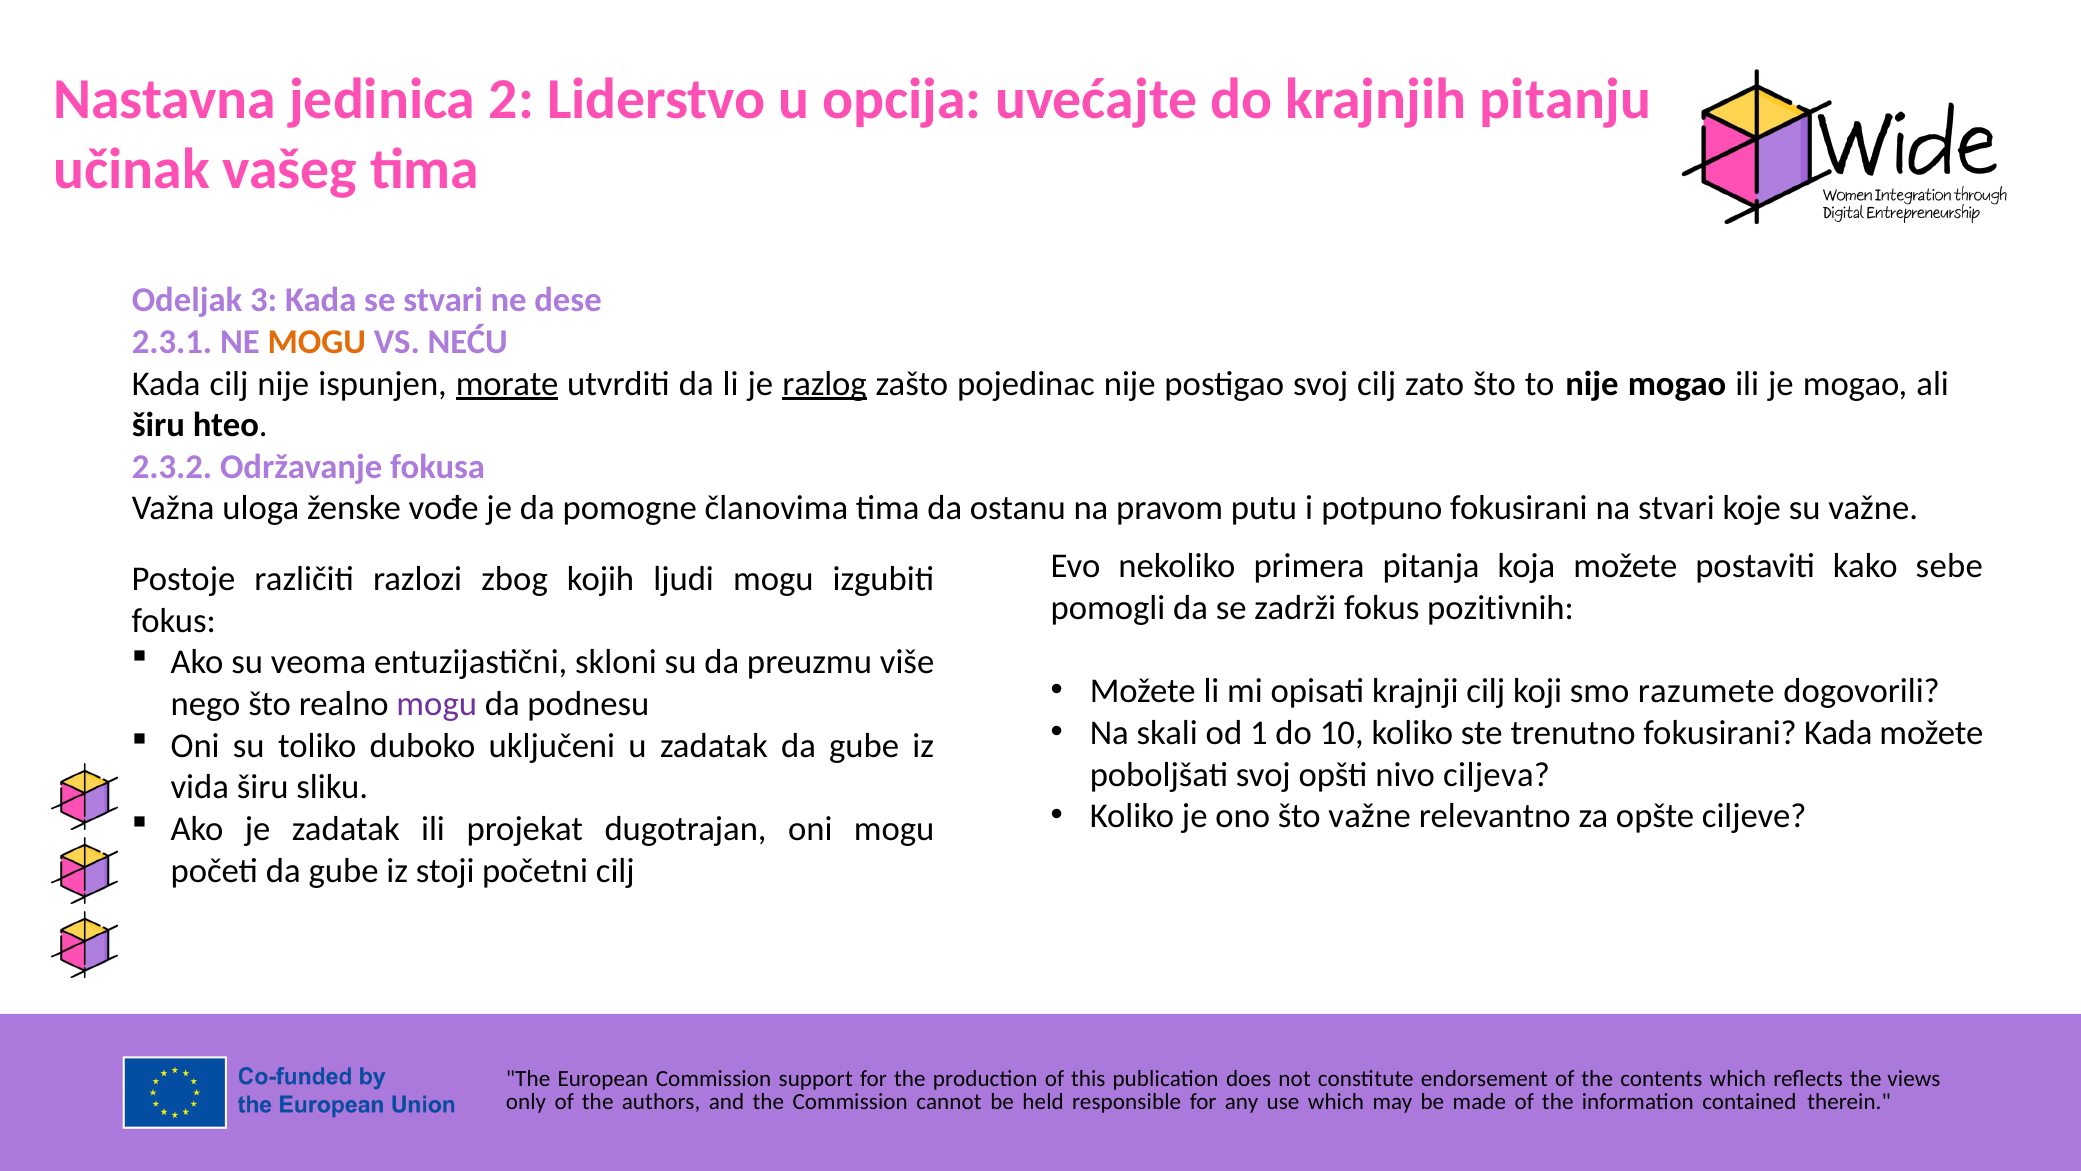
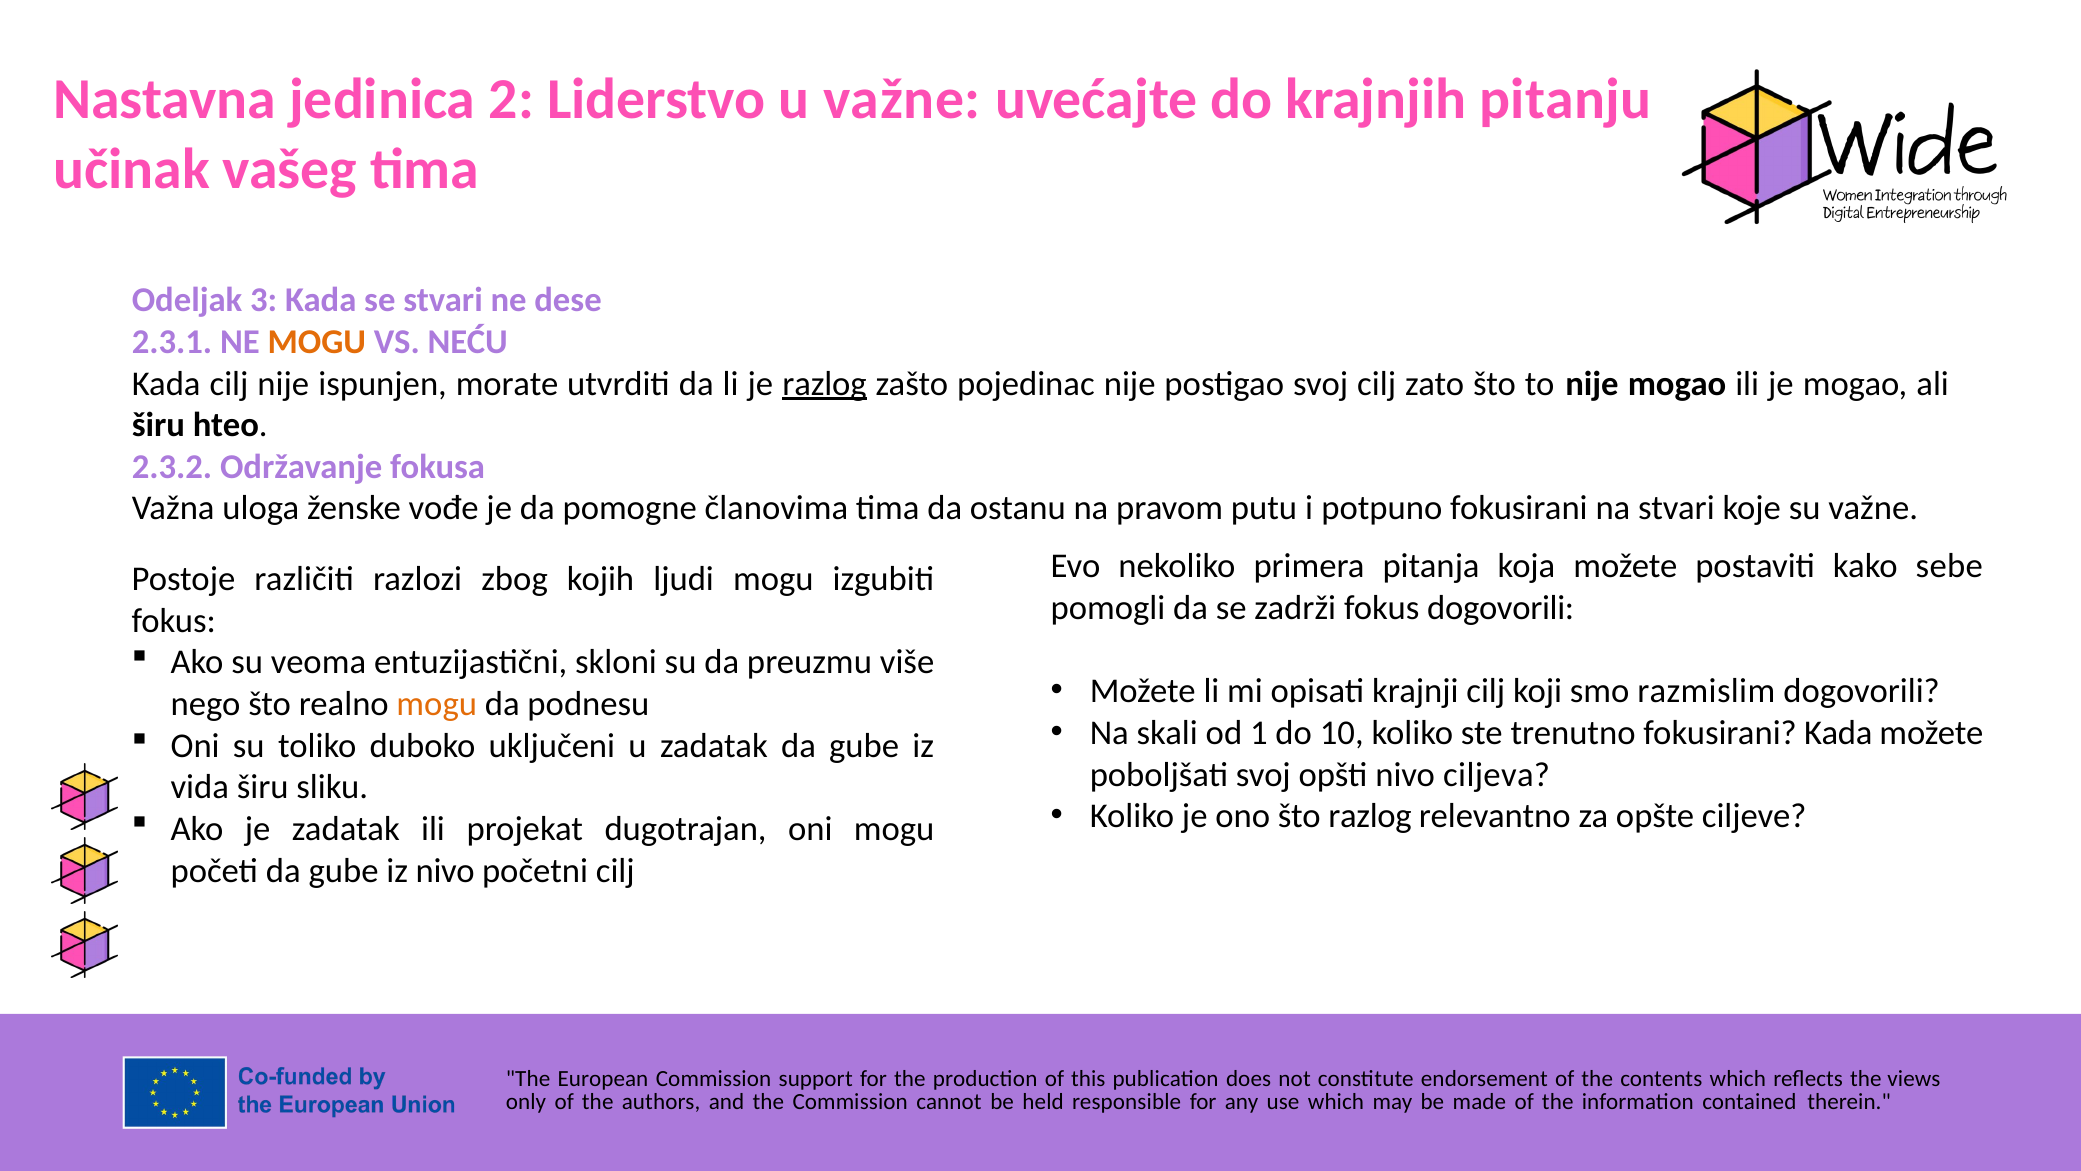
u opcija: opcija -> važne (902, 100)
morate underline: present -> none (507, 383)
fokus pozitivnih: pozitivnih -> dogovorili (1501, 608)
razumete: razumete -> razmislim (1706, 691)
mogu colour: purple -> orange (437, 704)
što važne: važne -> razlog (1370, 816)
iz stoji: stoji -> nivo (445, 870)
